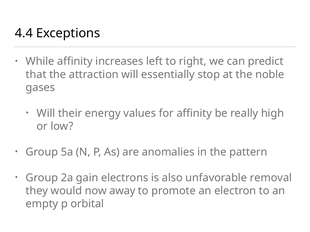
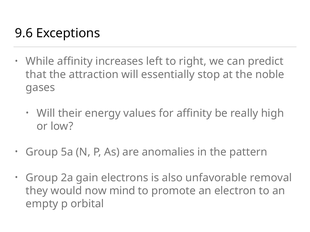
4.4: 4.4 -> 9.6 (24, 33)
away: away -> mind (122, 191)
